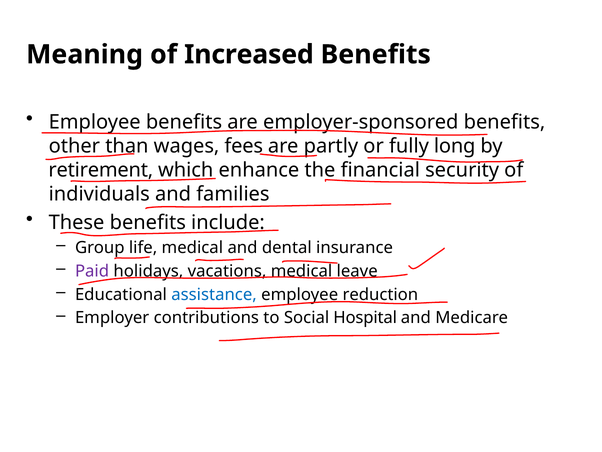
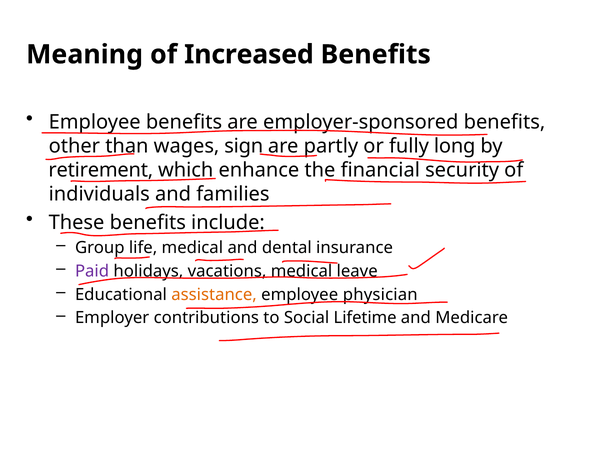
fees: fees -> sign (244, 146)
assistance colour: blue -> orange (214, 294)
reduction: reduction -> physician (380, 294)
Hospital: Hospital -> Lifetime (365, 318)
